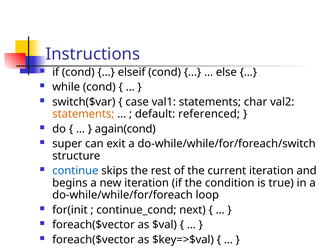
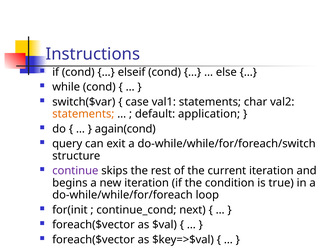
referenced: referenced -> application (209, 114)
super: super -> query (67, 144)
continue colour: blue -> purple (75, 171)
